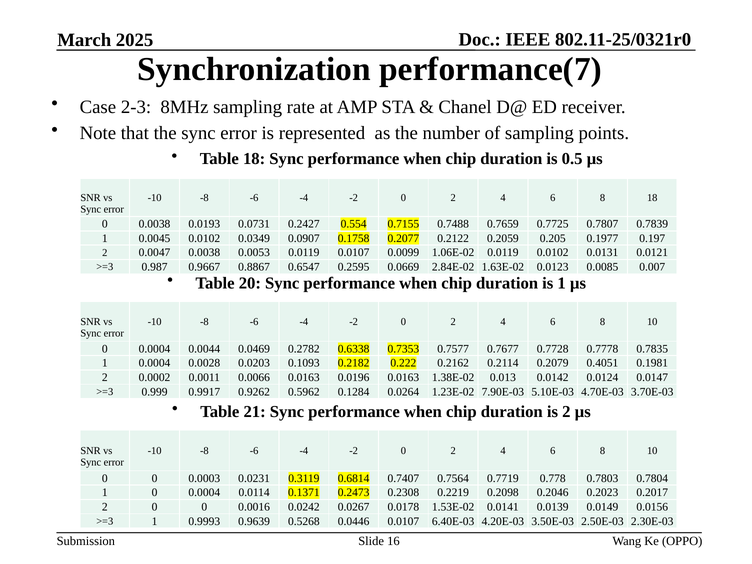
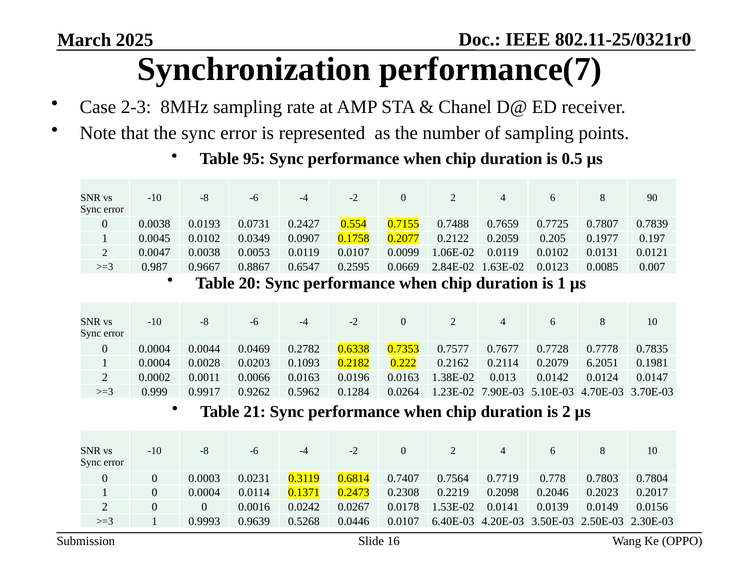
Table 18: 18 -> 95 (254, 159)
8 18: 18 -> 90 (652, 198)
0.4051: 0.4051 -> 6.2051 (602, 363)
